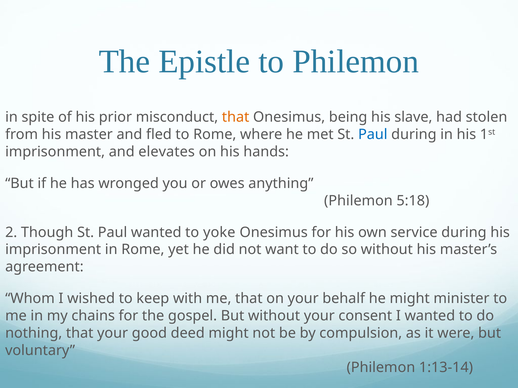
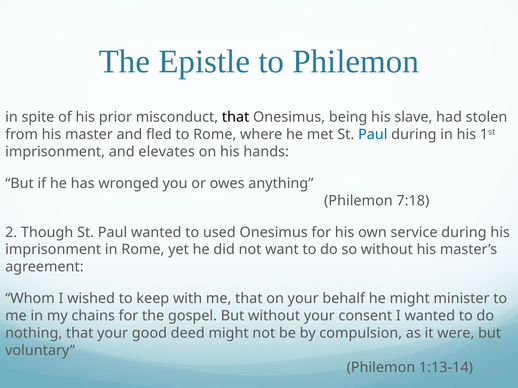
that colour: orange -> black (236, 117)
5:18: 5:18 -> 7:18 (413, 201)
yoke: yoke -> used (219, 233)
